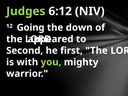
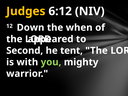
Judges colour: light green -> yellow (26, 11)
Going: Going -> Down (31, 28)
down: down -> when (79, 28)
first: first -> tent (72, 51)
